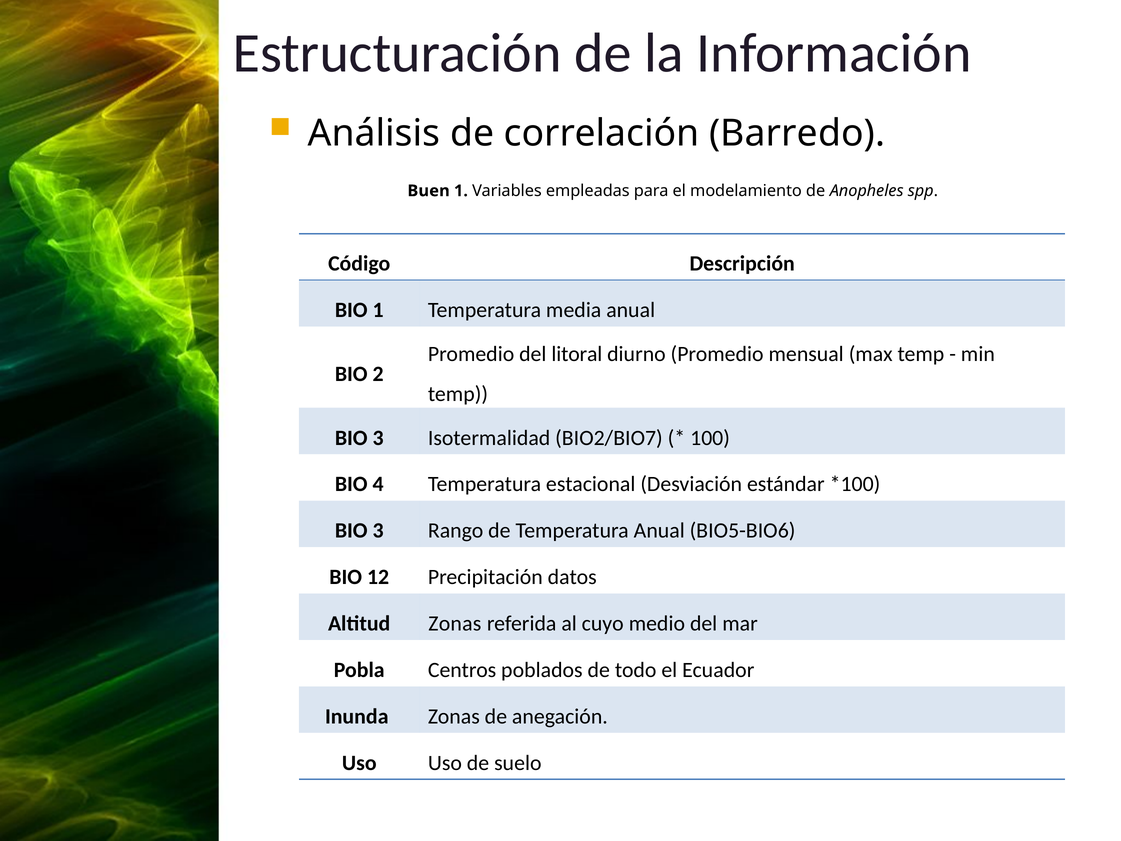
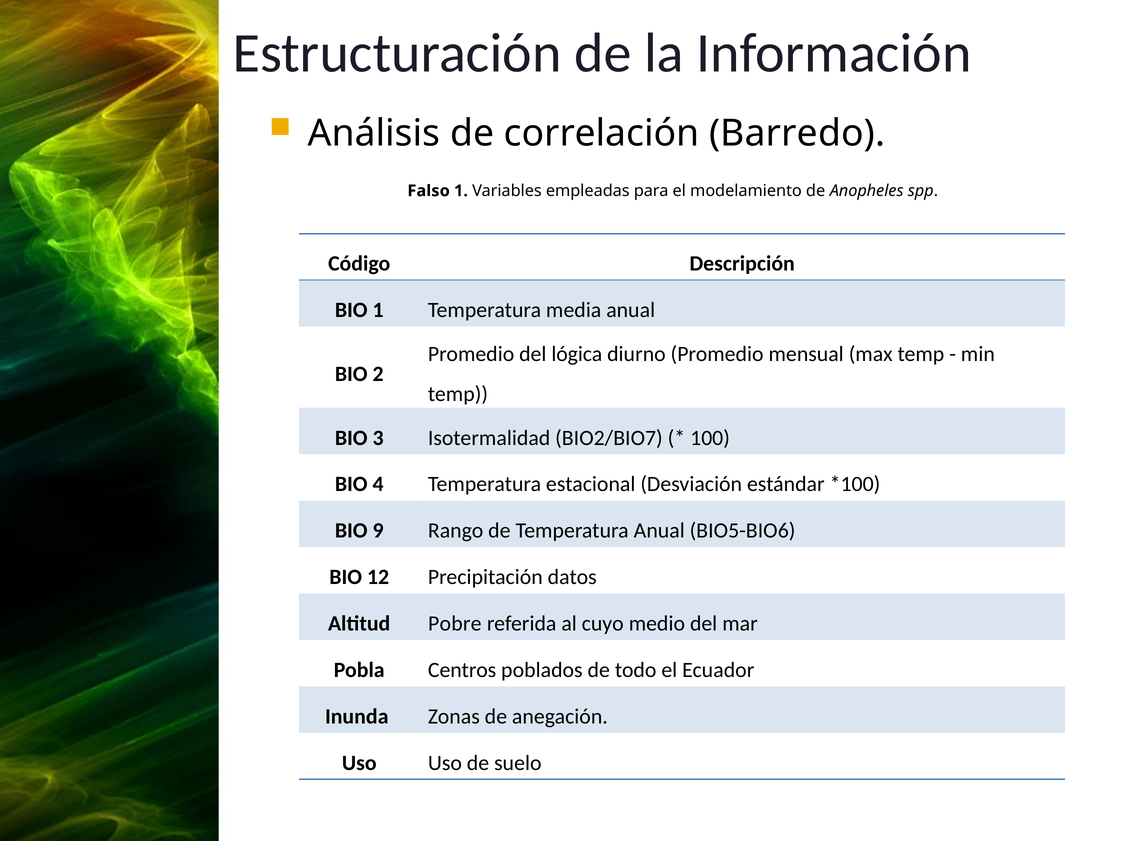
Buen: Buen -> Falso (429, 191)
litoral: litoral -> lógica (577, 354)
3: 3 -> 9 (378, 531)
Altitud Zonas: Zonas -> Pobre (455, 623)
